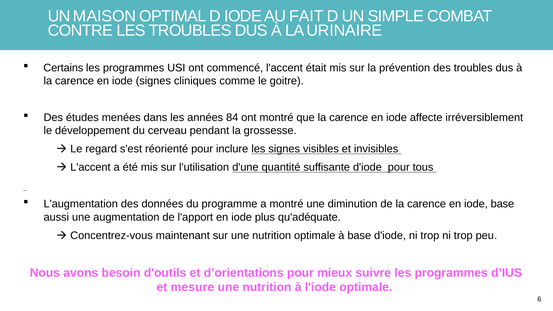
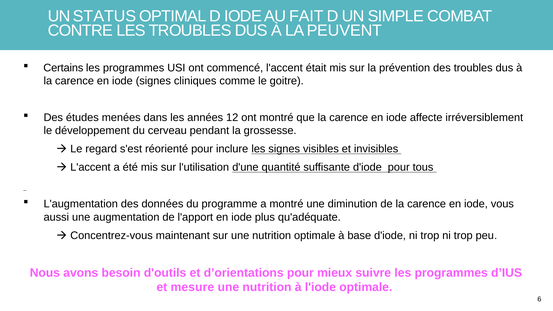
MAISON: MAISON -> STATUS (105, 16)
URINAIRE: URINAIRE -> PEUVENT (344, 30)
84: 84 -> 12 (232, 118)
iode base: base -> vous (502, 204)
